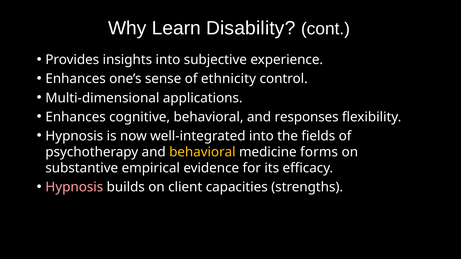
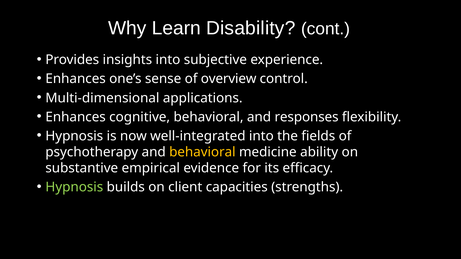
ethnicity: ethnicity -> overview (229, 79)
forms: forms -> ability (319, 152)
Hypnosis colour: pink -> light green (74, 187)
